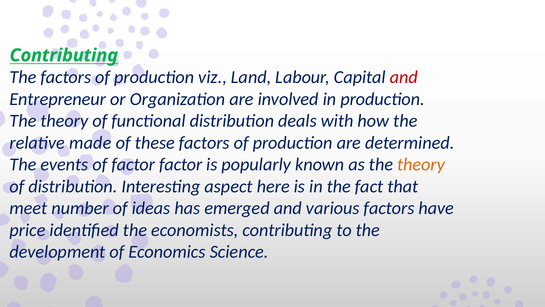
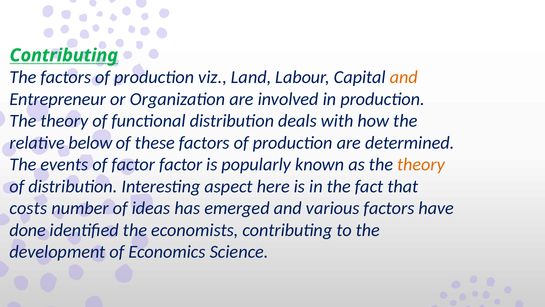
and colour: red -> orange (404, 77)
made: made -> below (90, 143)
meet: meet -> costs (28, 208)
price: price -> done (28, 230)
